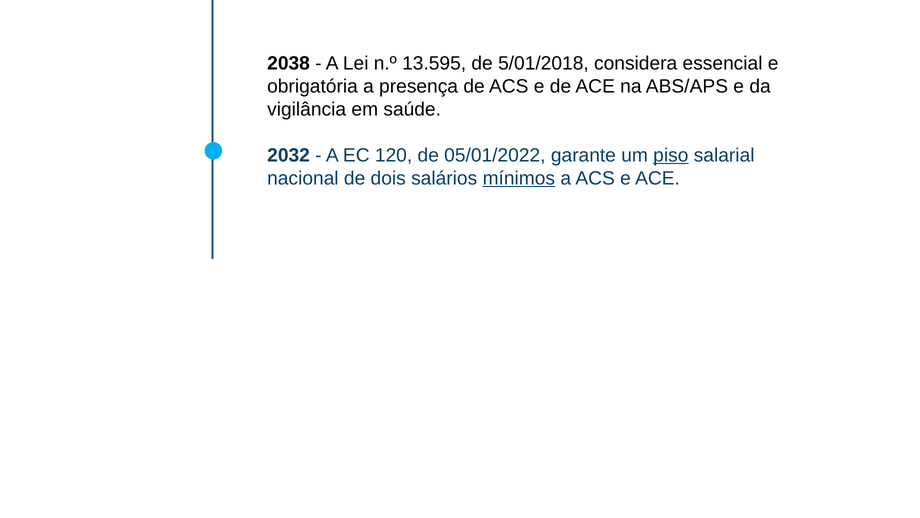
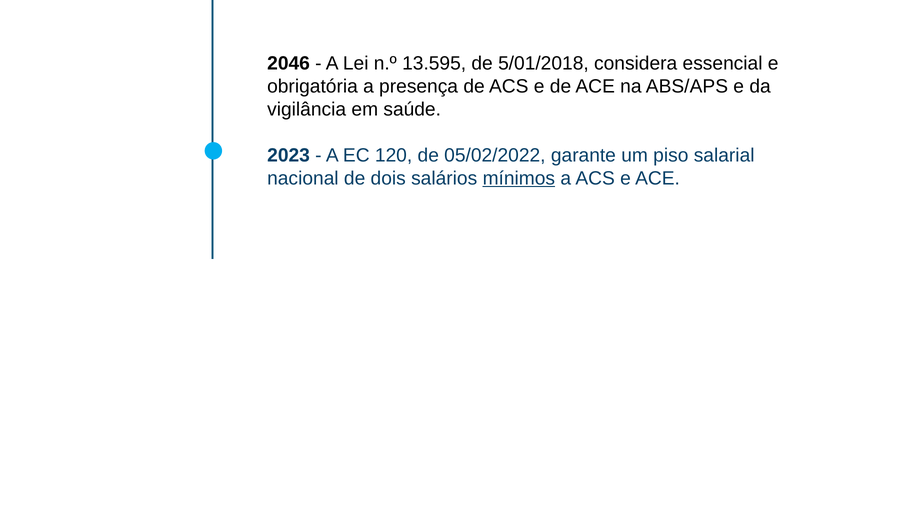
2038: 2038 -> 2046 (289, 63)
2032: 2032 -> 2023 (289, 155)
05/01/2022: 05/01/2022 -> 05/02/2022 (495, 155)
piso underline: present -> none (671, 155)
